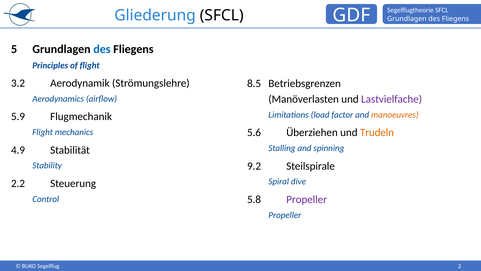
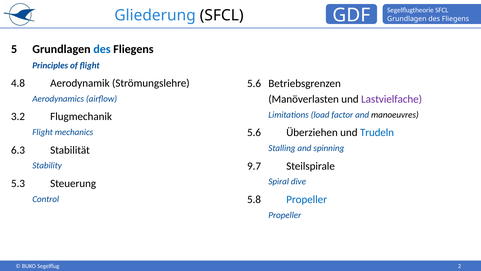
3.2: 3.2 -> 4.8 (18, 83)
8.5: 8.5 -> 5.6 (254, 83)
manoeuvres colour: orange -> black (395, 115)
5.9: 5.9 -> 3.2 (18, 116)
Trudeln colour: orange -> blue (377, 132)
4.9: 4.9 -> 6.3 (18, 150)
9.2: 9.2 -> 9.7 (254, 166)
2.2: 2.2 -> 5.3 (18, 183)
Propeller colour: purple -> blue (307, 199)
